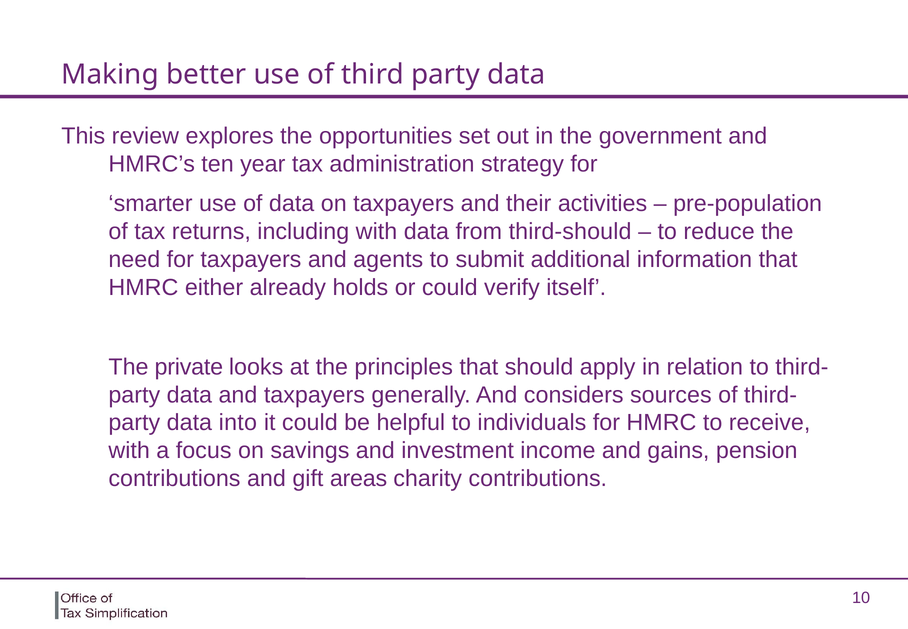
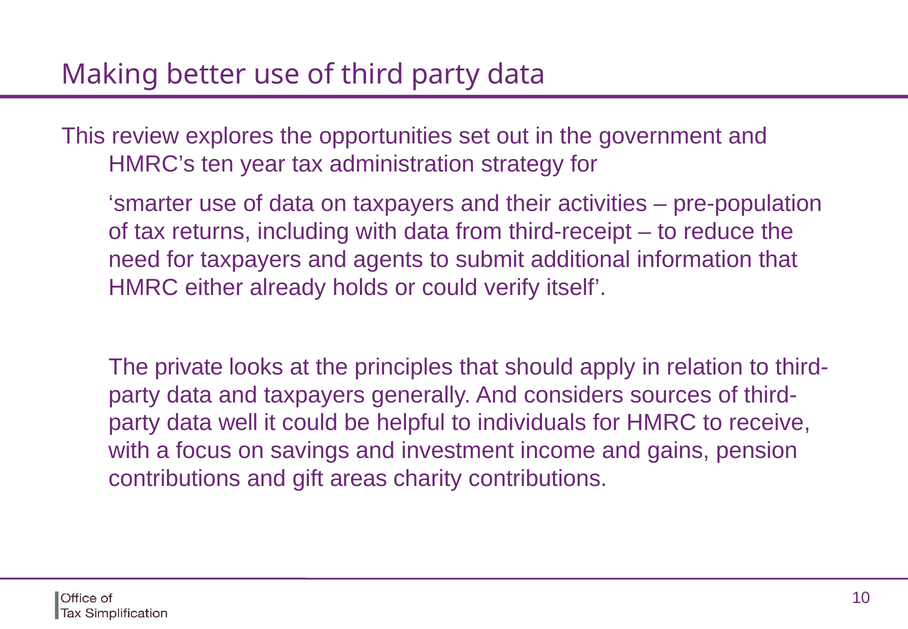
third-should: third-should -> third-receipt (570, 232)
into: into -> well (238, 423)
